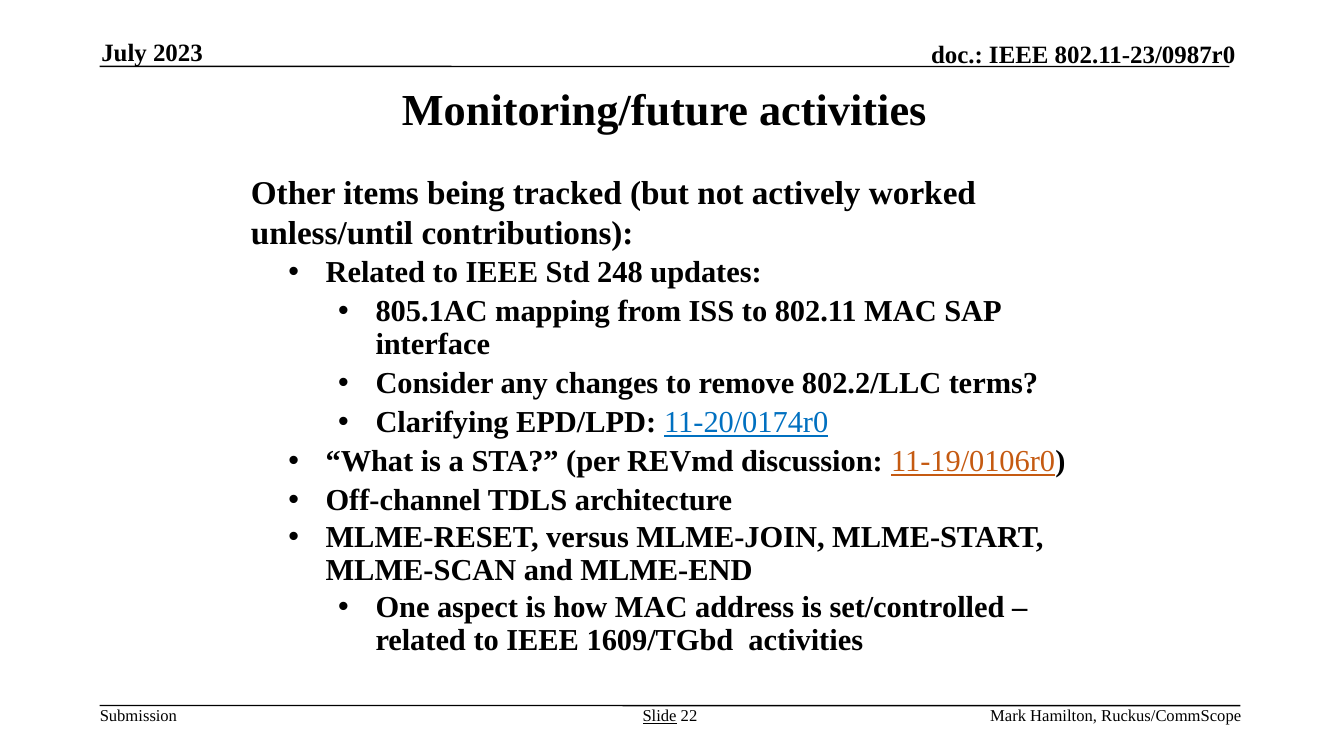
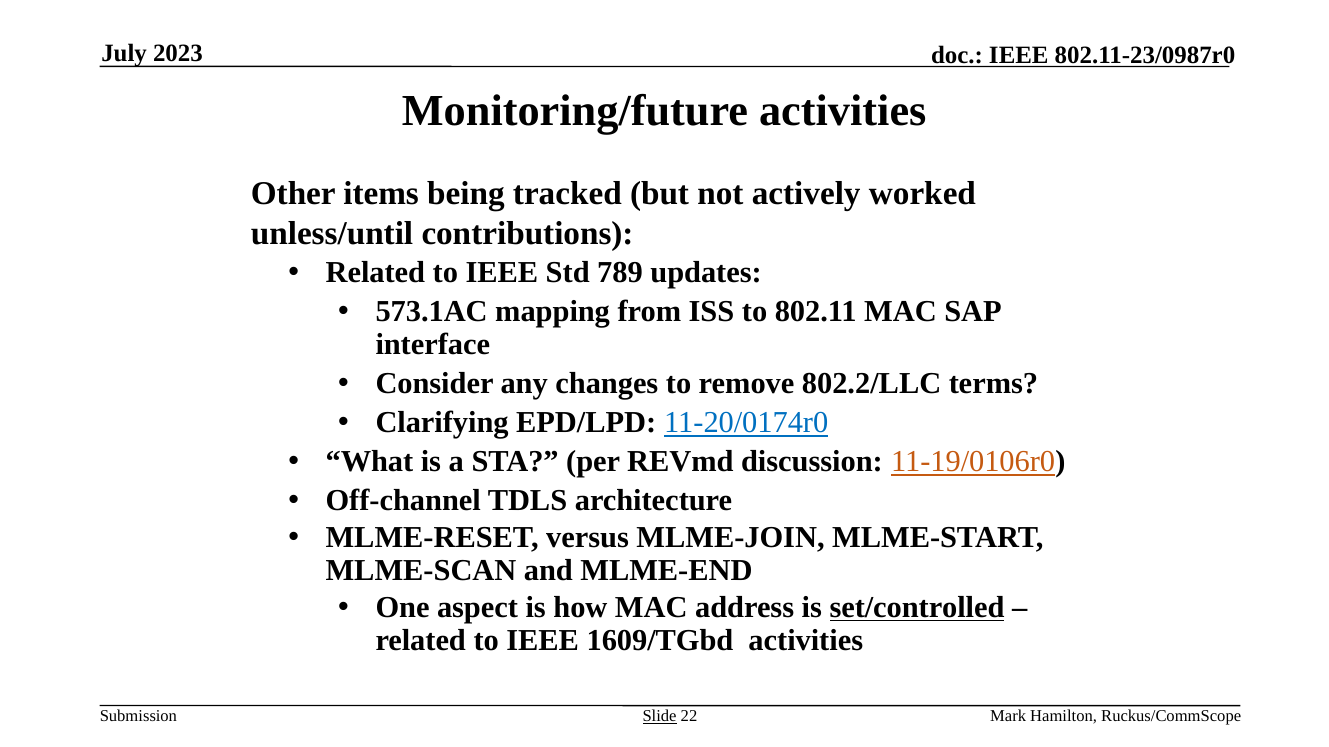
248: 248 -> 789 (620, 273)
805.1AC: 805.1AC -> 573.1AC (432, 312)
set/controlled underline: none -> present (917, 608)
